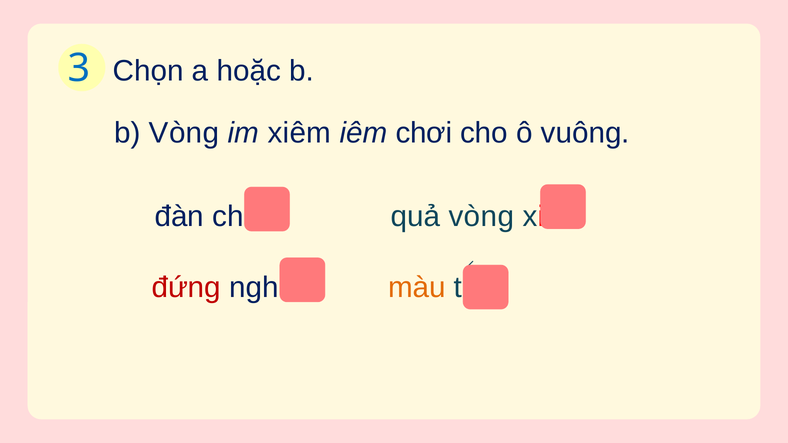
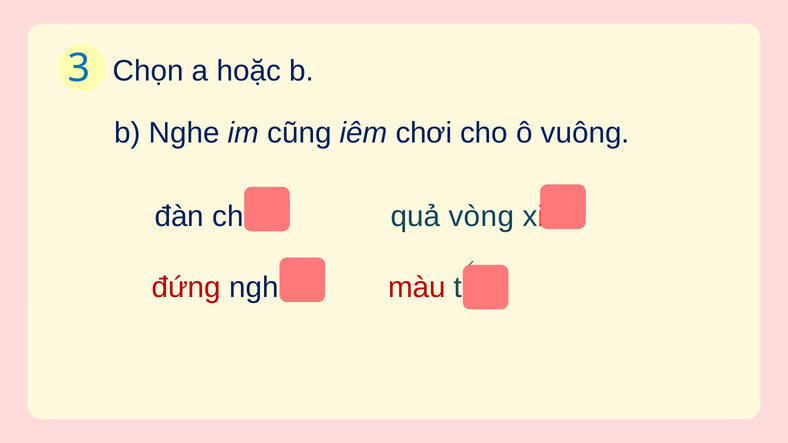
b Vòng: Vòng -> Nghe (184, 133)
im xiêm: xiêm -> cũng (299, 133)
màu colour: orange -> red (417, 287)
